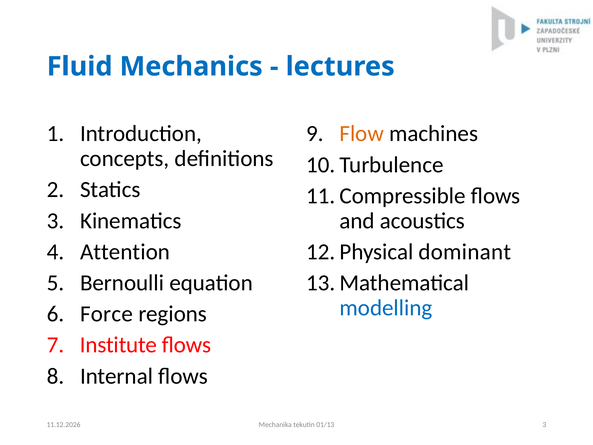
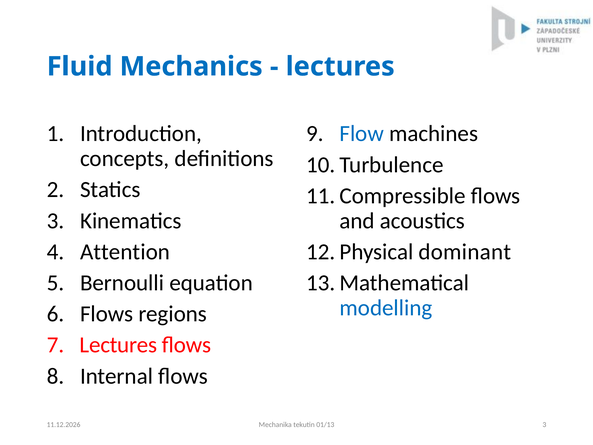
Flow colour: orange -> blue (362, 134)
Force: Force -> Flows (107, 314)
Institute: Institute -> Lectures (118, 345)
